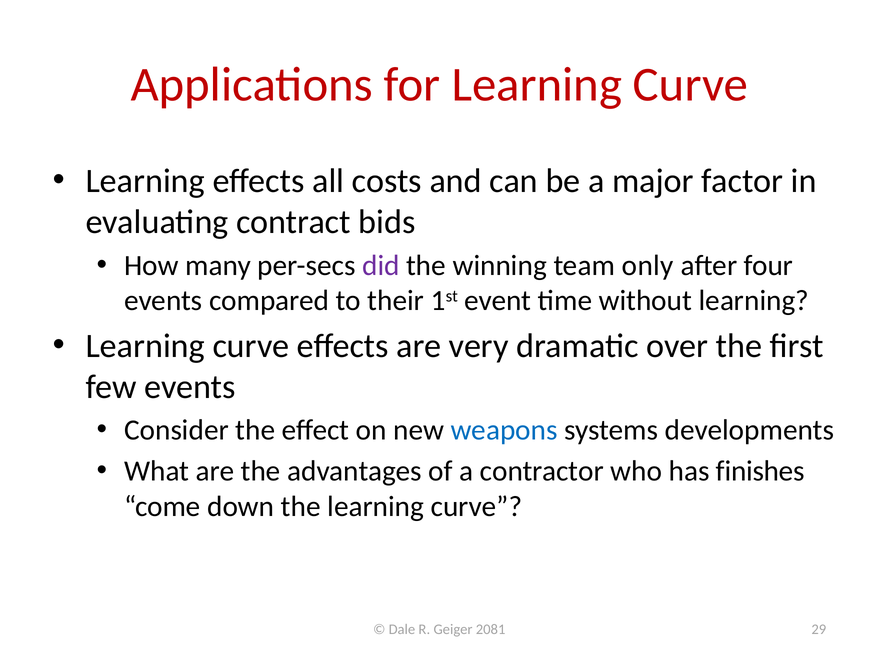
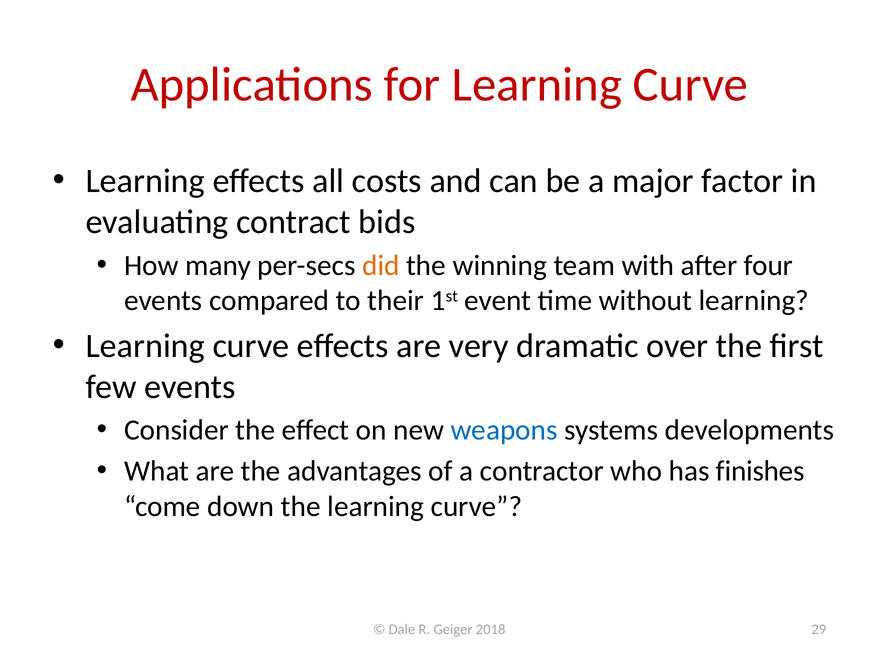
did colour: purple -> orange (381, 266)
only: only -> with (648, 266)
2081: 2081 -> 2018 (491, 629)
